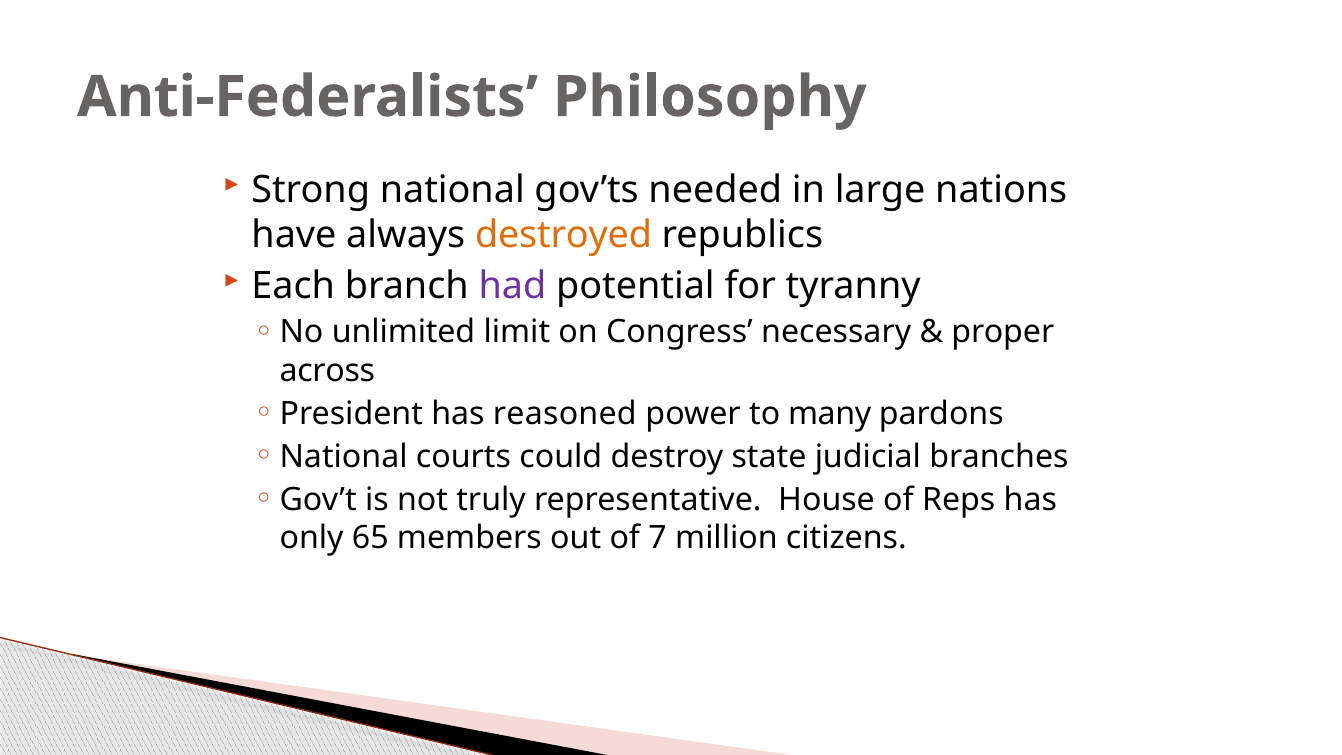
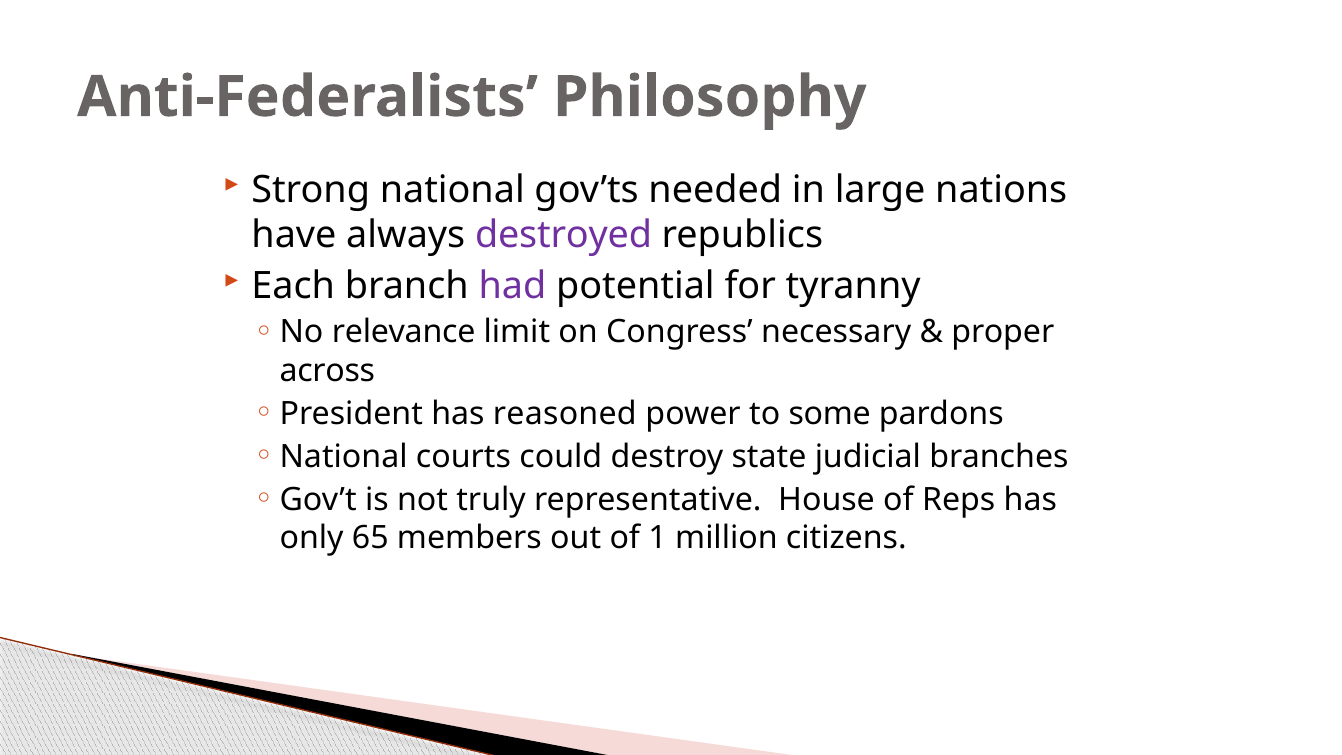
destroyed colour: orange -> purple (564, 235)
unlimited: unlimited -> relevance (404, 332)
many: many -> some (830, 414)
7: 7 -> 1 (658, 538)
